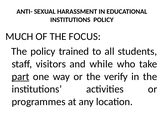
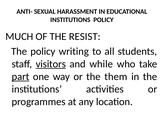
FOCUS: FOCUS -> RESIST (85, 37)
trained: trained -> writing (74, 51)
visitors underline: none -> present (51, 64)
verify: verify -> them (116, 77)
